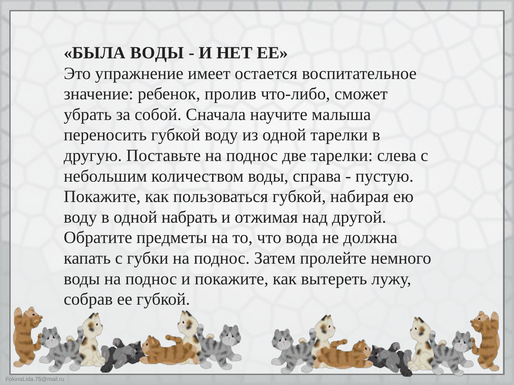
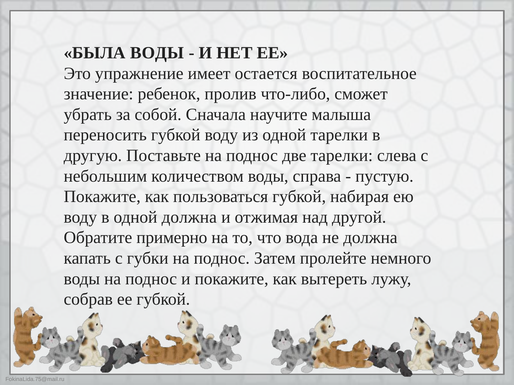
одной набрать: набрать -> должна (189, 217)
предметы: предметы -> примерно (172, 238)
